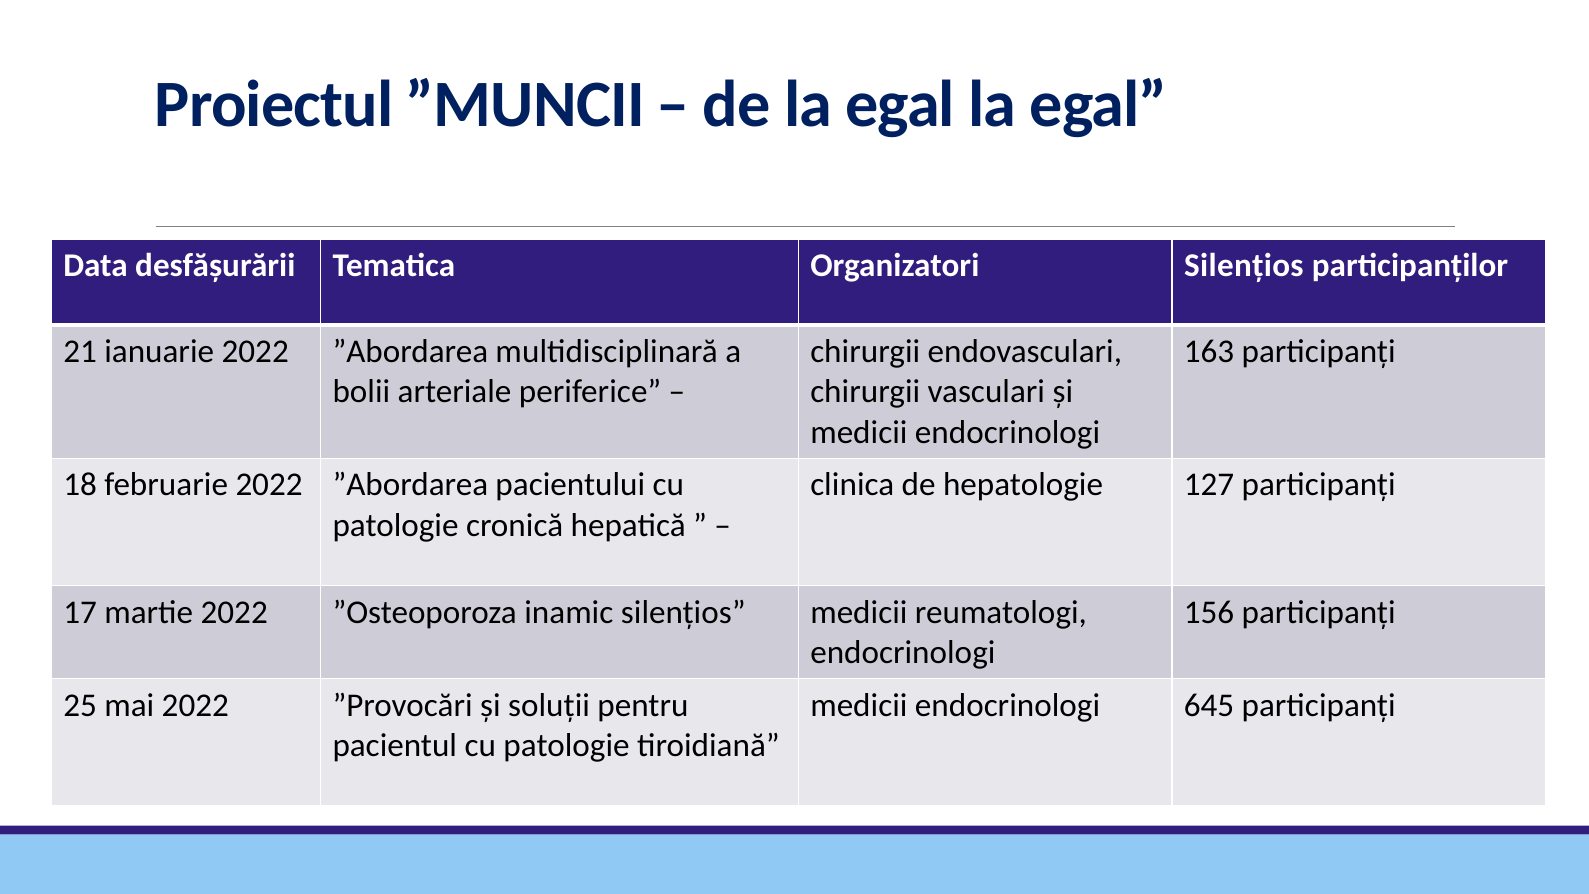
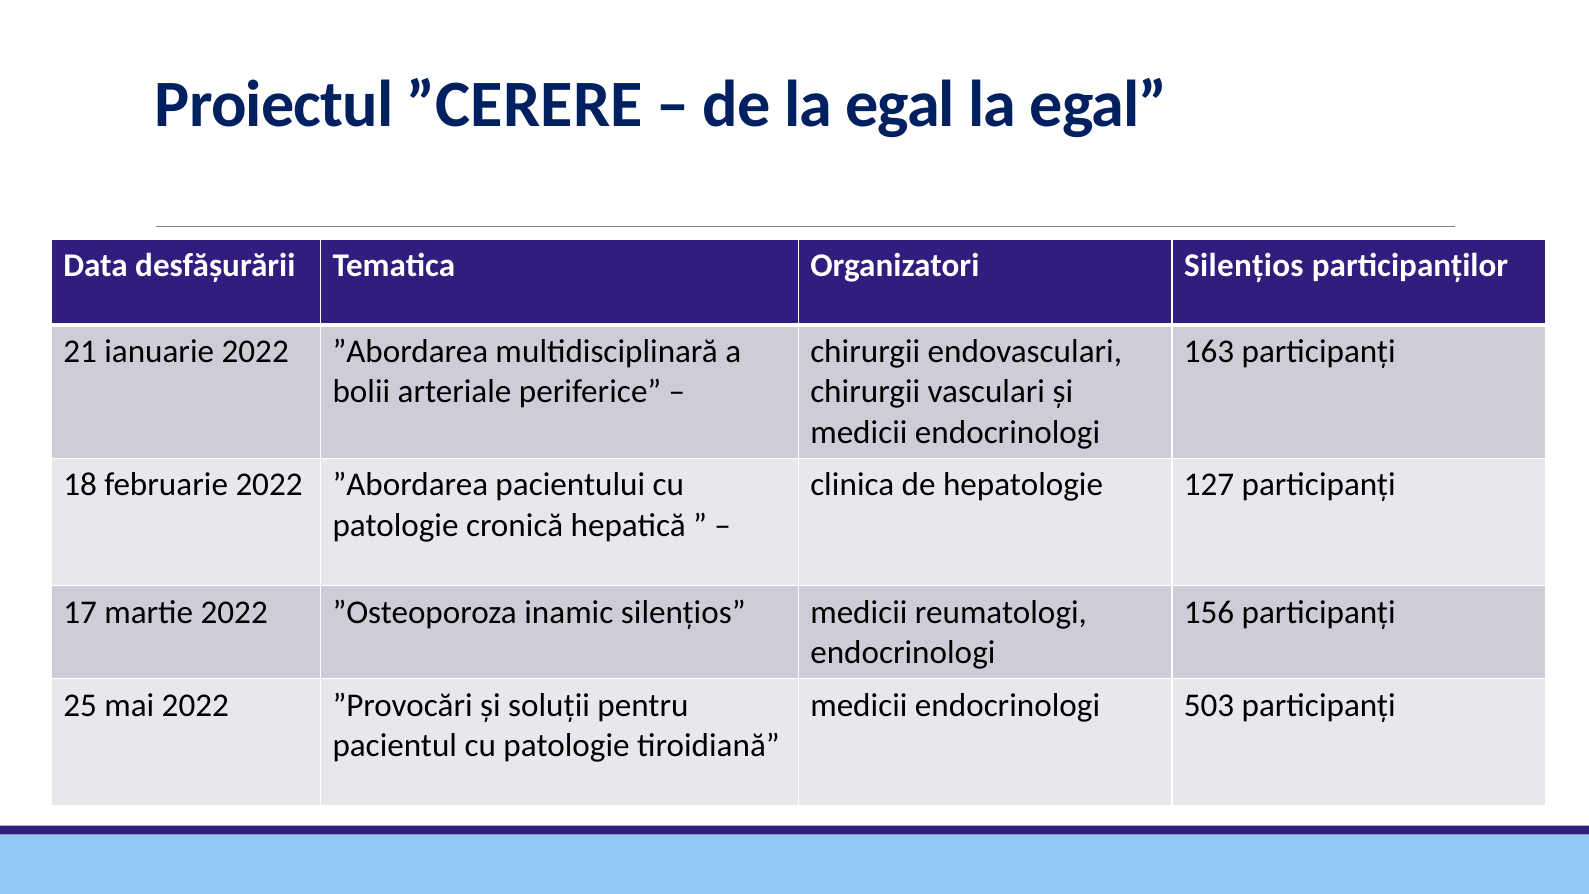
”MUNCII: ”MUNCII -> ”CERERE (525, 105)
645: 645 -> 503 (1209, 705)
